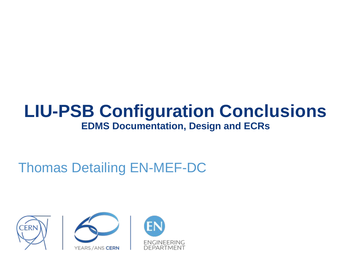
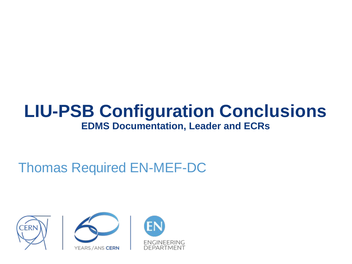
Design: Design -> Leader (205, 126)
Detailing: Detailing -> Required (99, 168)
